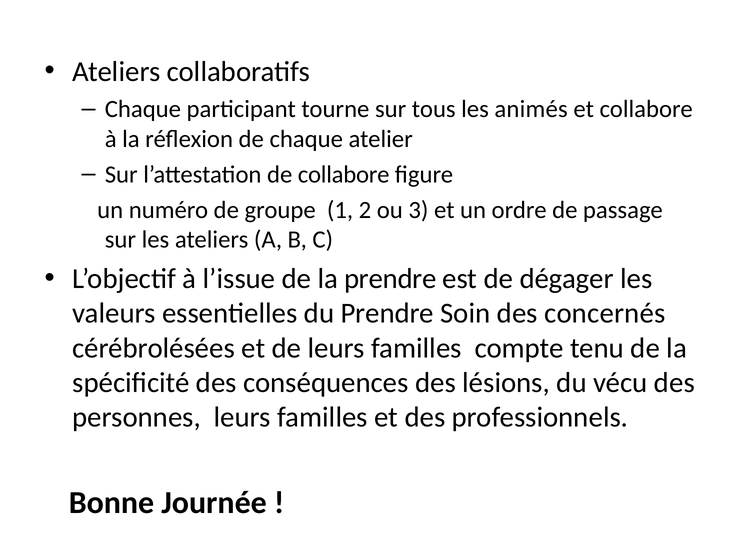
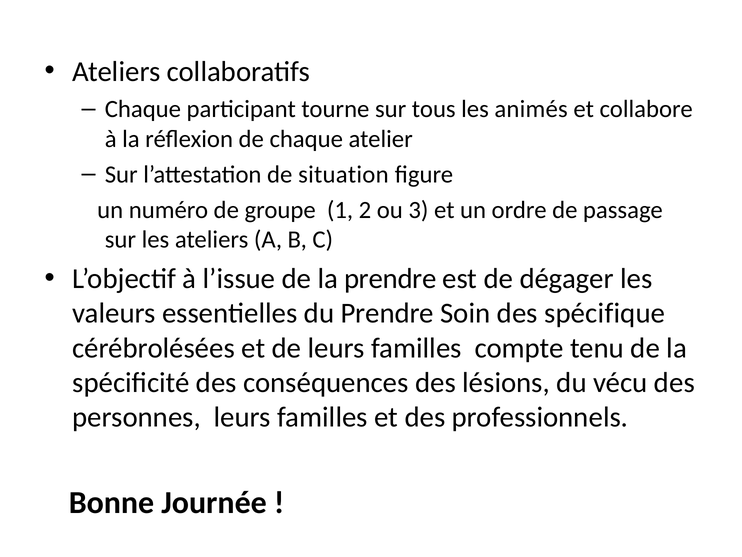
de collabore: collabore -> situation (343, 174)
concernés: concernés -> spécifique (605, 313)
